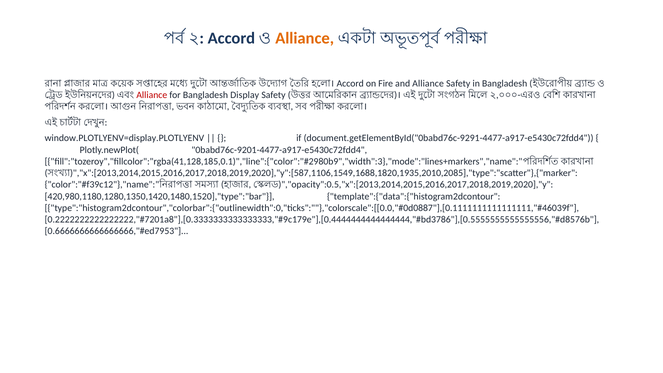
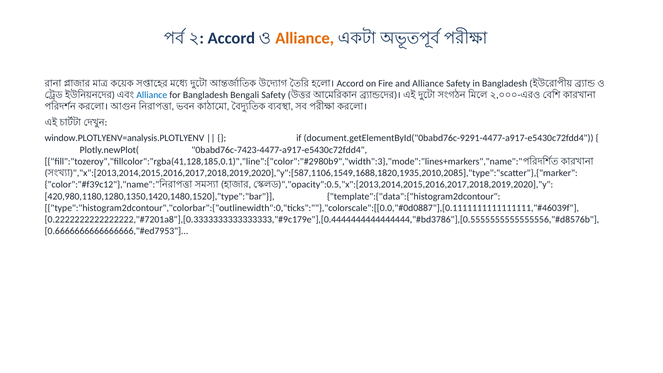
Alliance colour: red -> blue (152, 95)
Display: Display -> Bengali (245, 95)
window.PLOTLYENV=display.PLOTLYENV: window.PLOTLYENV=display.PLOTLYENV -> window.PLOTLYENV=analysis.PLOTLYENV (124, 138)
0babd76c-9201-4477-a917-e5430c72fdd4: 0babd76c-9201-4477-a917-e5430c72fdd4 -> 0babd76c-7423-4477-a917-e5430c72fdd4 (279, 150)
